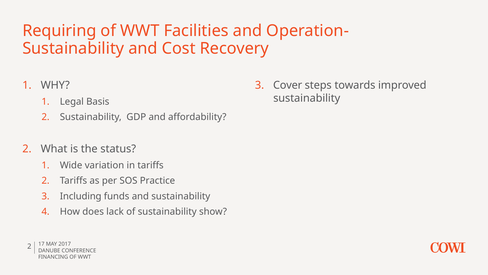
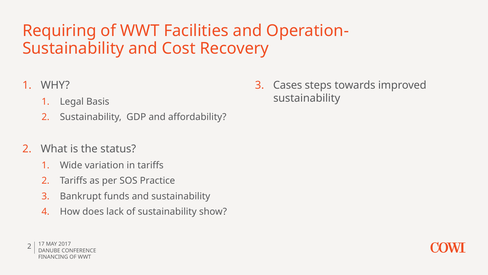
Cover: Cover -> Cases (288, 85)
Including: Including -> Bankrupt (81, 196)
